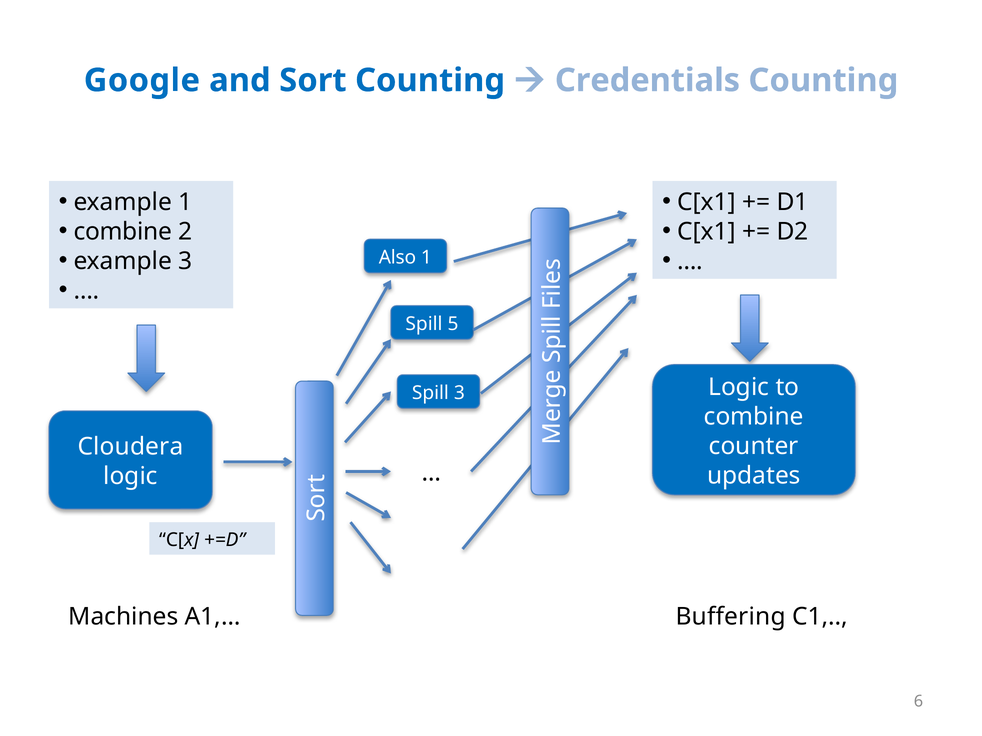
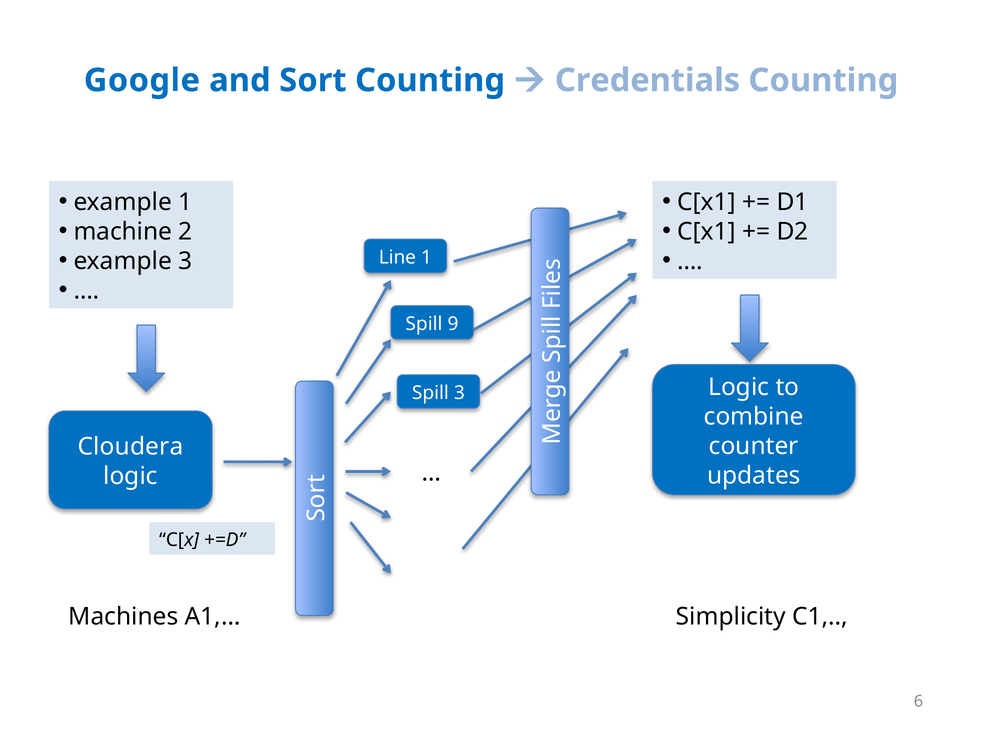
combine: combine -> machine (123, 232)
Also: Also -> Line (397, 257)
5: 5 -> 9 (453, 324)
Buffering: Buffering -> Simplicity (731, 617)
